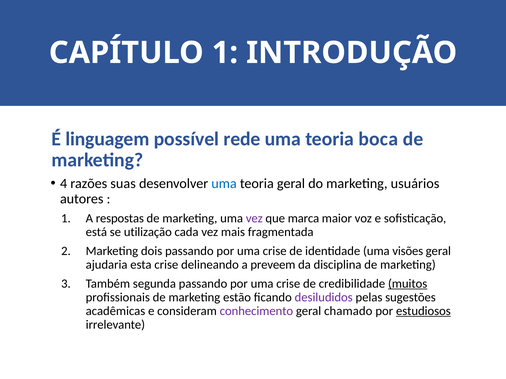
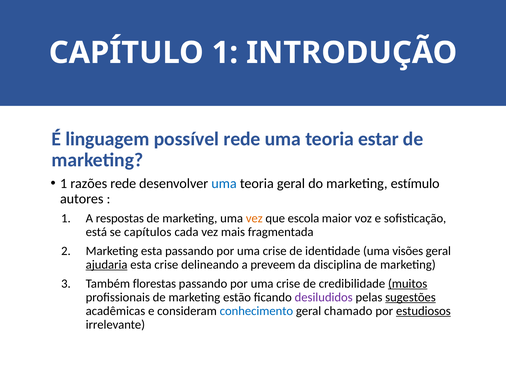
boca: boca -> estar (378, 139)
4: 4 -> 1 (64, 184)
razões suas: suas -> rede (123, 184)
usuários: usuários -> estímulo (415, 184)
vez colour: purple -> orange (254, 219)
marca: marca -> escola (303, 219)
utilização: utilização -> capítulos (148, 232)
Marketing dois: dois -> esta (152, 251)
ajudaria underline: none -> present (107, 265)
segunda: segunda -> florestas (154, 284)
sugestões underline: none -> present (410, 298)
conhecimento colour: purple -> blue (256, 311)
